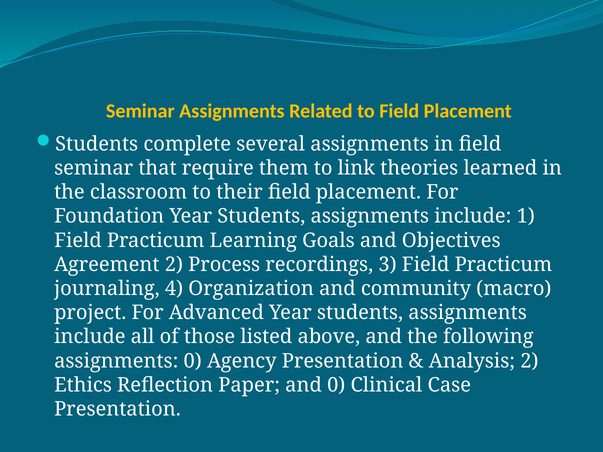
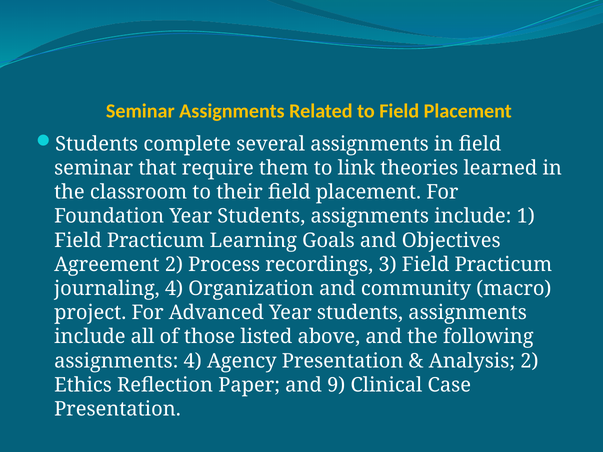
assignments 0: 0 -> 4 (193, 361)
and 0: 0 -> 9 (336, 385)
